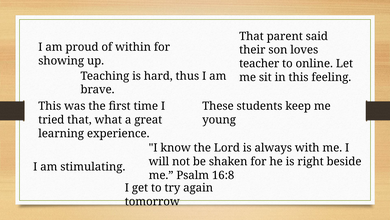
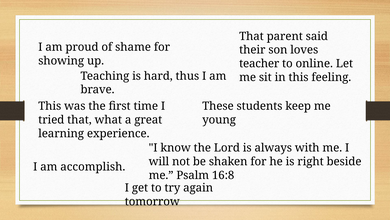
within: within -> shame (133, 47)
stimulating: stimulating -> accomplish (93, 166)
